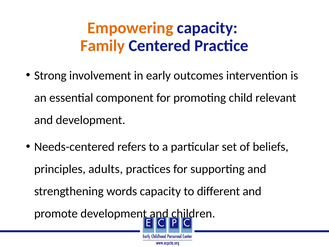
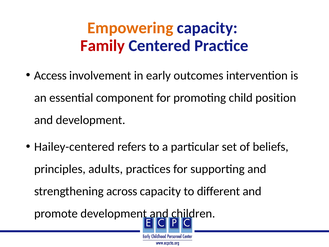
Family colour: orange -> red (103, 46)
Strong: Strong -> Access (50, 75)
relevant: relevant -> position (276, 98)
Needs-centered: Needs-centered -> Hailey-centered (74, 147)
words: words -> across (122, 191)
